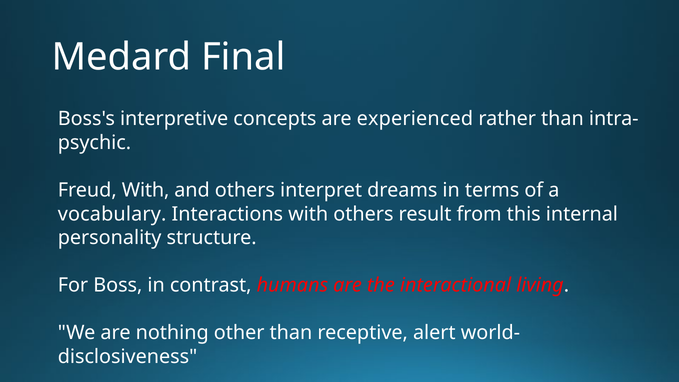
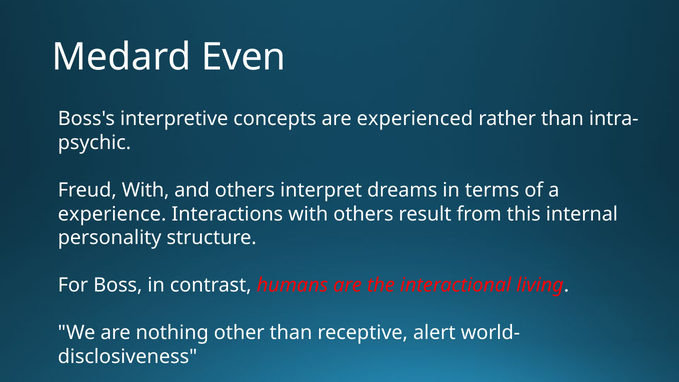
Final: Final -> Even (244, 57)
vocabulary: vocabulary -> experience (112, 214)
